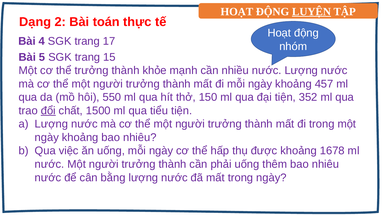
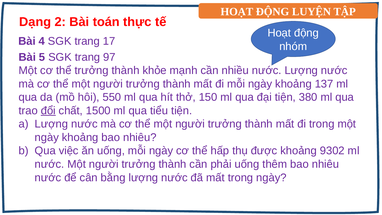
LUYỆN underline: present -> none (311, 12)
15: 15 -> 97 (109, 57)
457: 457 -> 137 (324, 84)
352: 352 -> 380 (308, 97)
1678: 1678 -> 9302 (332, 151)
